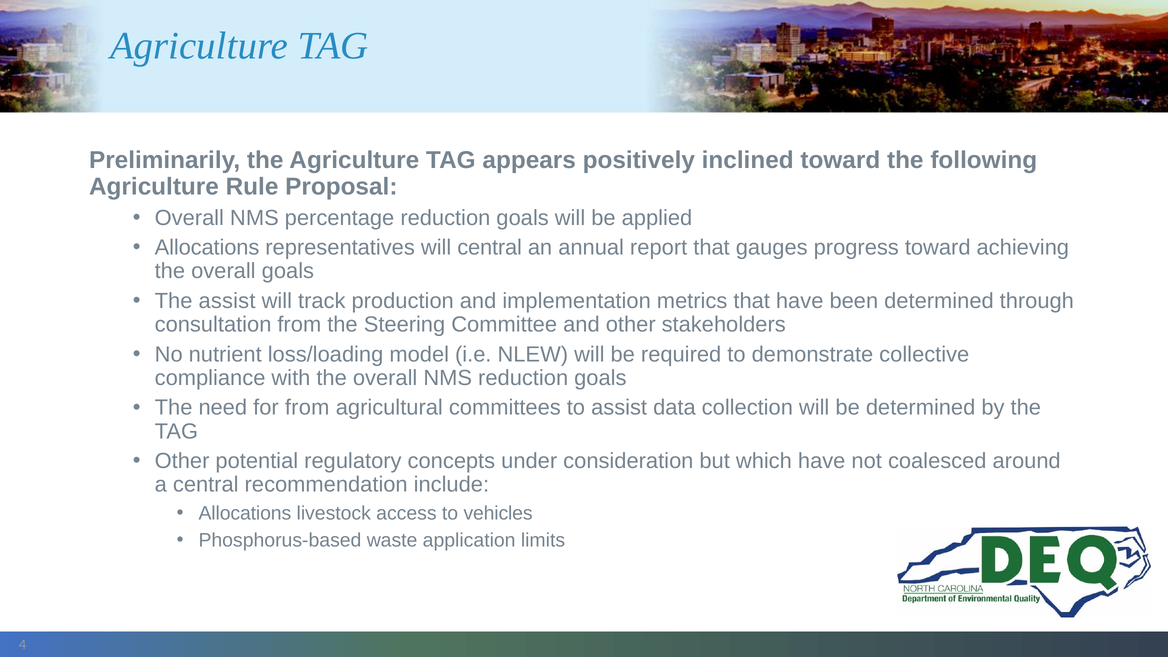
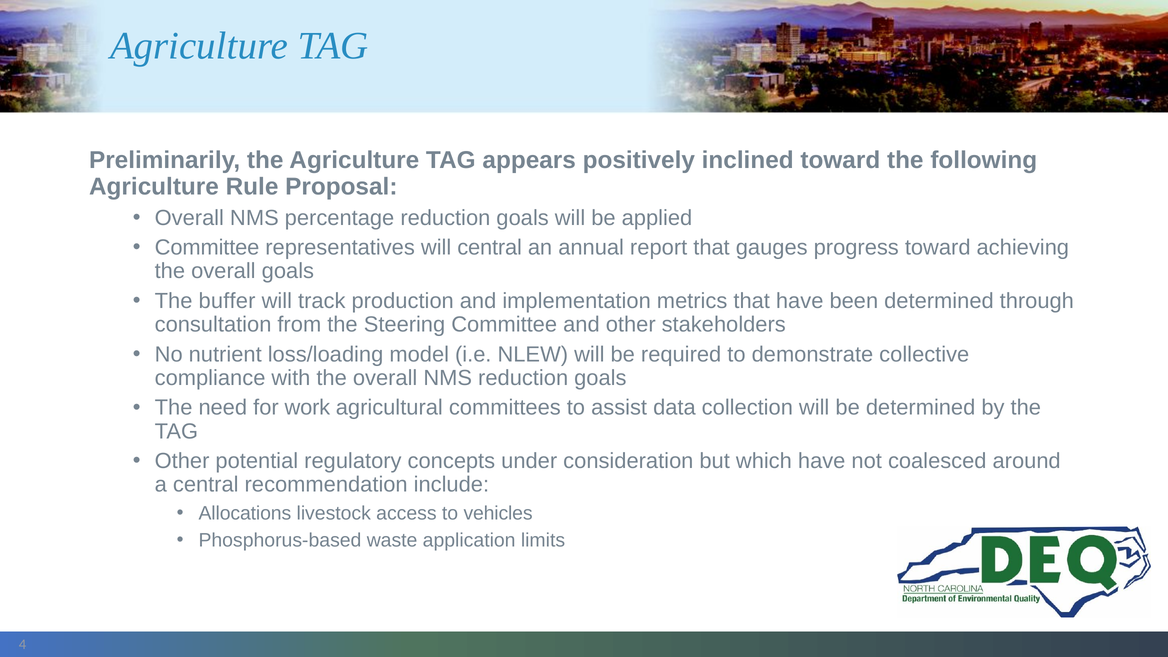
Allocations: Allocations -> Committee (207, 248)
The assist: assist -> buffer (227, 301)
for from: from -> work (307, 408)
